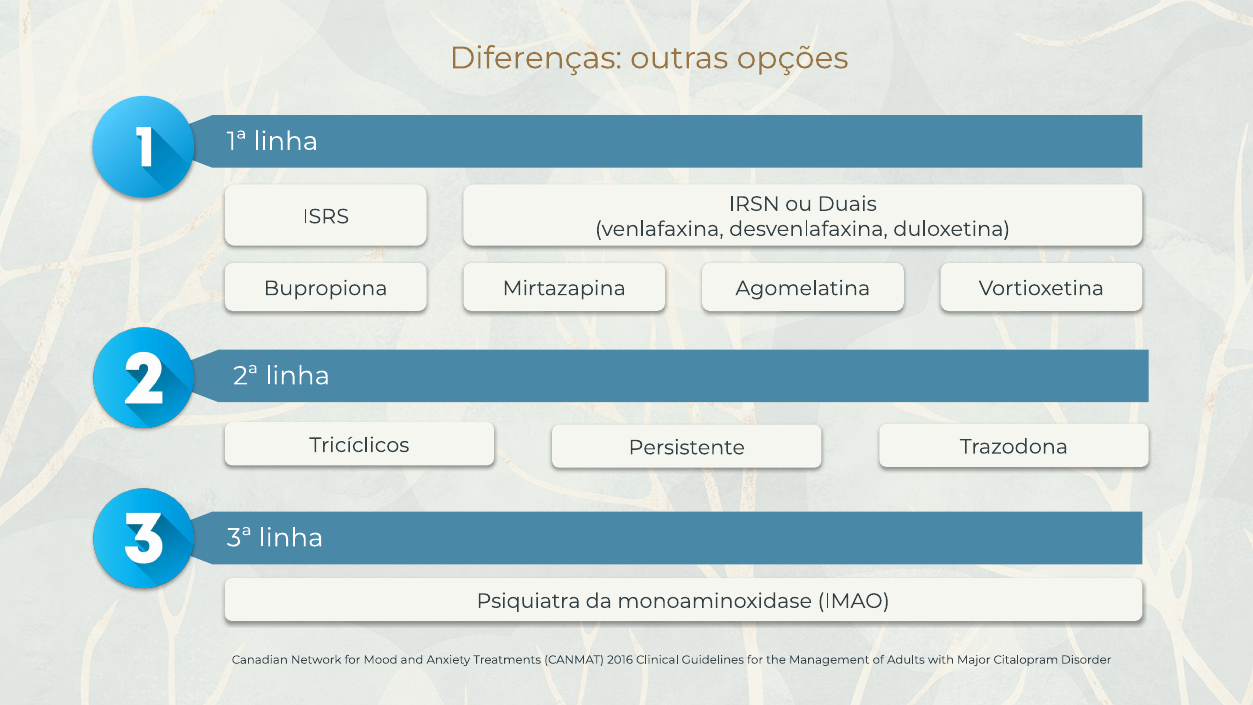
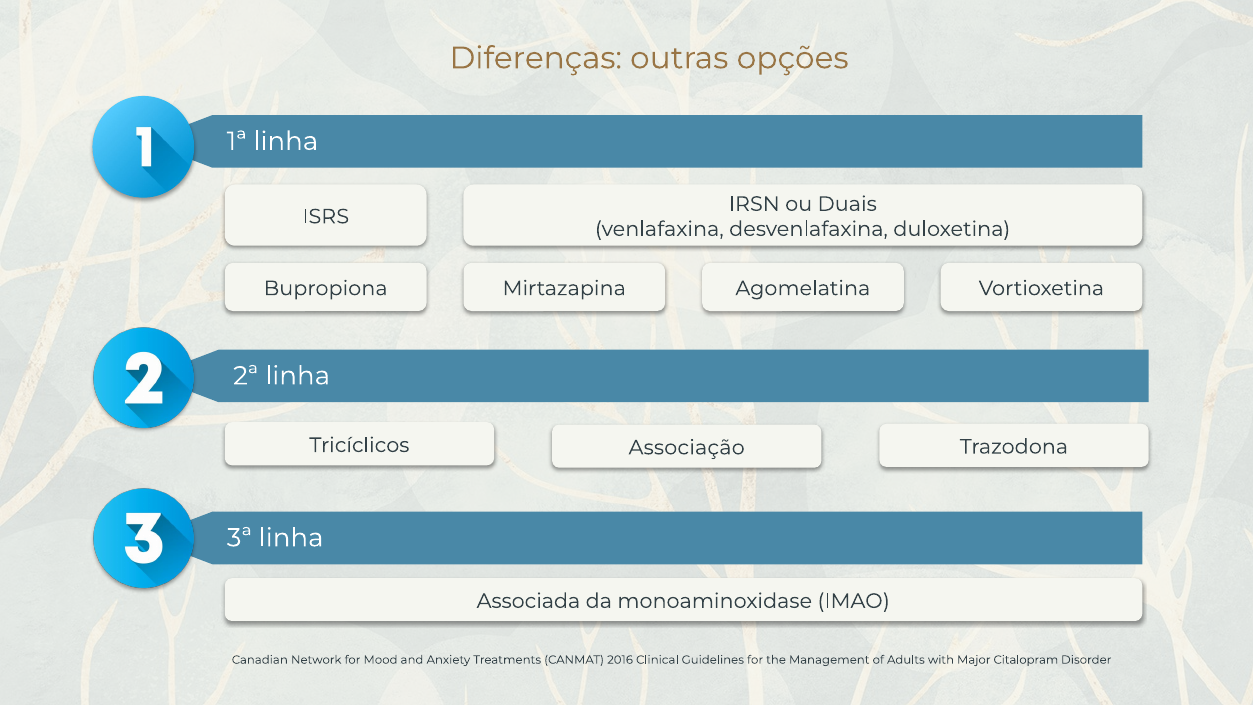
Persistente: Persistente -> Associação (687, 447)
Psiquiatra: Psiquiatra -> Associada (528, 601)
